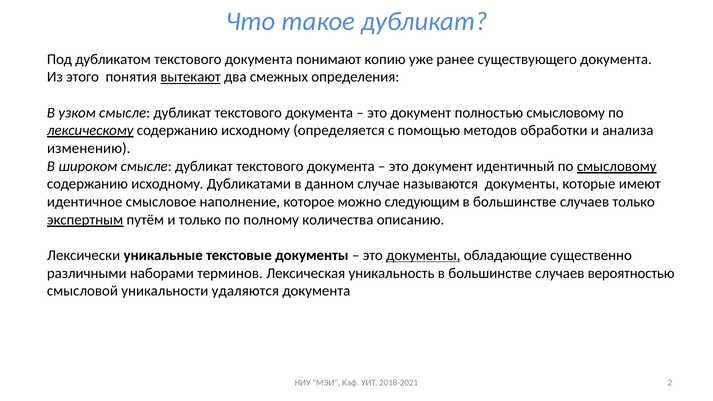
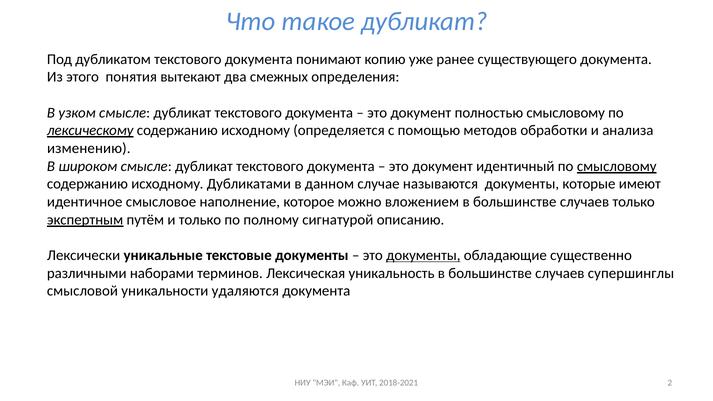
вытекают underline: present -> none (191, 77)
следующим: следующим -> вложением (422, 202)
количества: количества -> сигнатурой (338, 220)
вероятностью: вероятностью -> супершинглы (631, 273)
